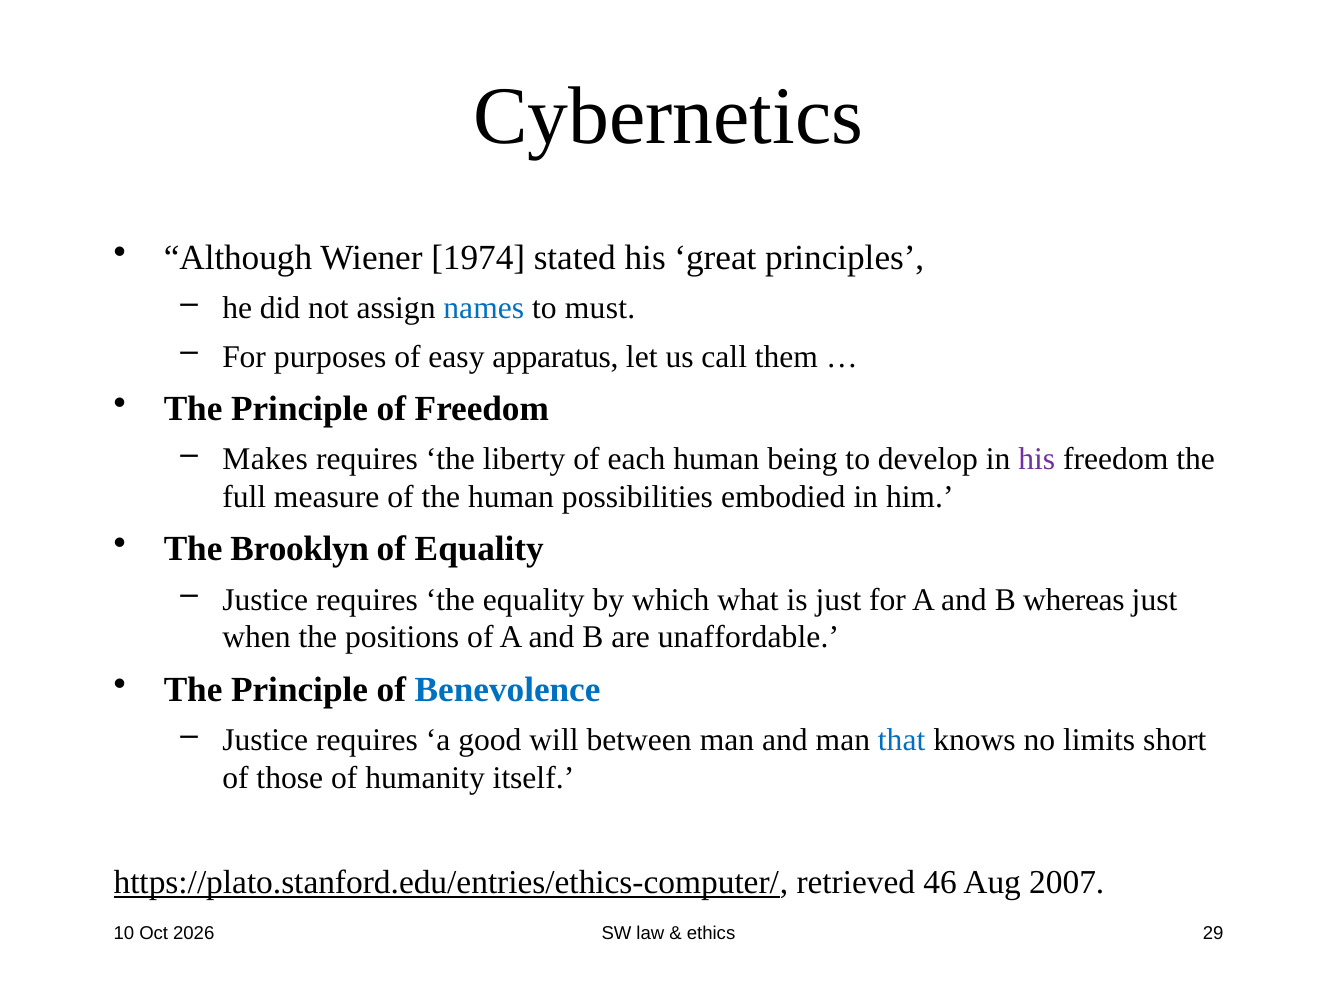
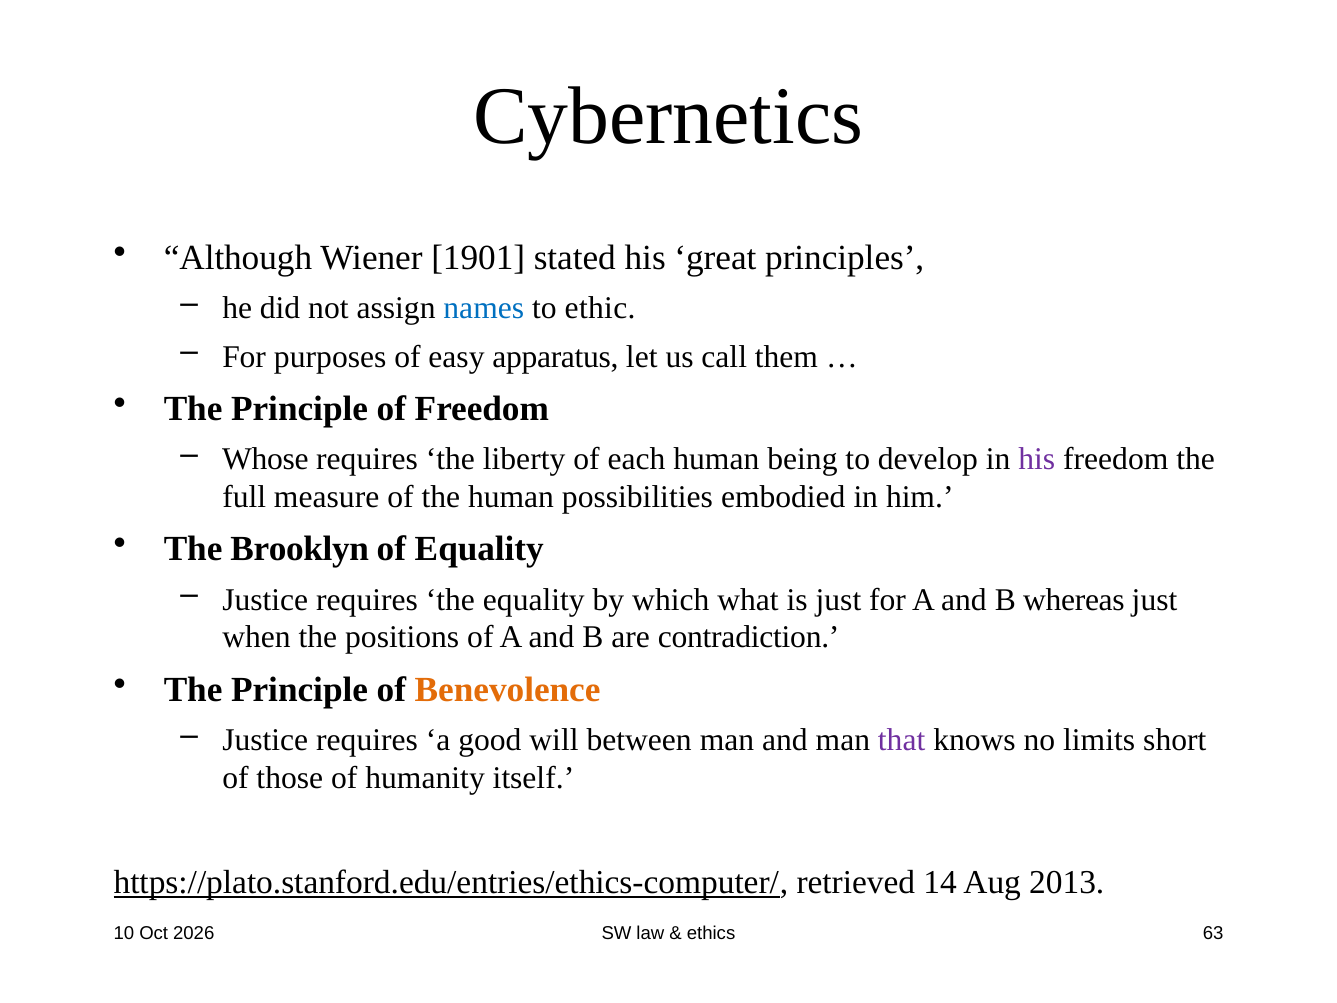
1974: 1974 -> 1901 (478, 258)
must: must -> ethic (600, 308)
Makes: Makes -> Whose (265, 459)
unaffordable: unaffordable -> contradiction (749, 637)
Benevolence colour: blue -> orange (508, 690)
that colour: blue -> purple (902, 740)
46: 46 -> 14 (940, 882)
2007: 2007 -> 2013 (1067, 882)
29: 29 -> 63 (1213, 933)
